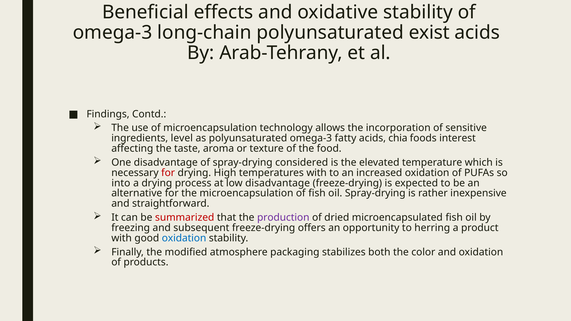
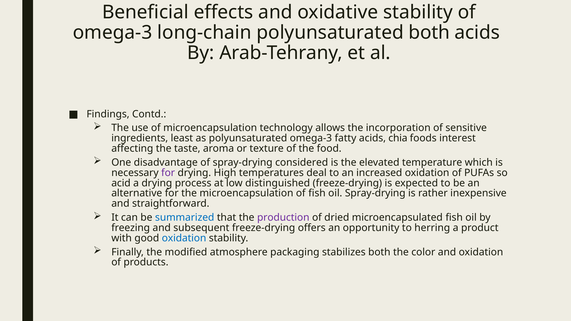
polyunsaturated exist: exist -> both (429, 32)
level: level -> least (182, 138)
for colour: red -> purple (168, 173)
temperatures with: with -> deal (317, 173)
into: into -> acid (121, 183)
low disadvantage: disadvantage -> distinguished (278, 183)
summarized colour: red -> blue (185, 218)
